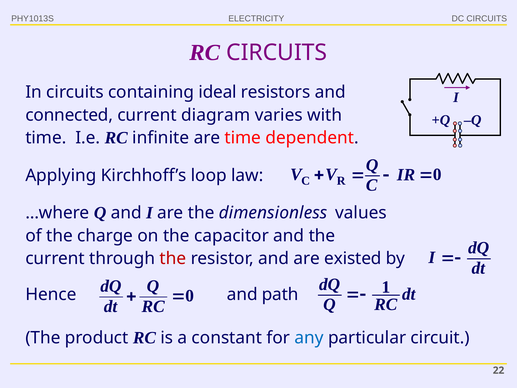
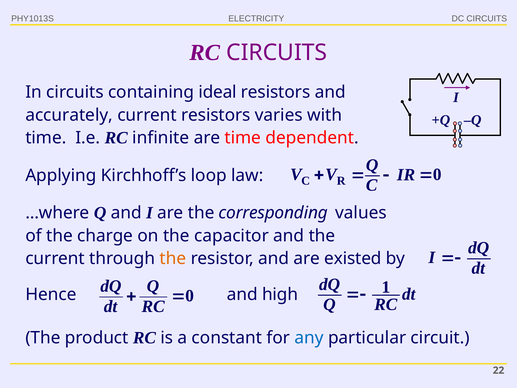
connected: connected -> accurately (69, 115)
current diagram: diagram -> resistors (216, 115)
dimensionless: dimensionless -> corresponding (273, 213)
the colour: red -> orange (173, 258)
path: path -> high (280, 294)
